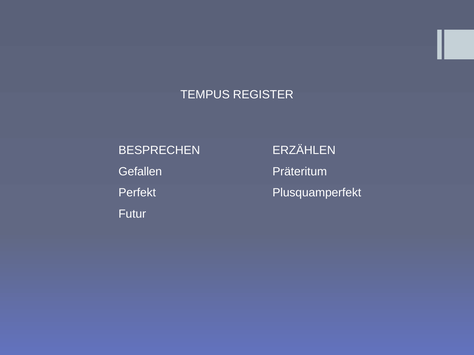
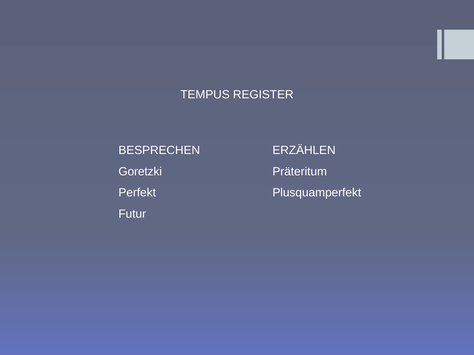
Gefallen: Gefallen -> Goretzki (140, 172)
